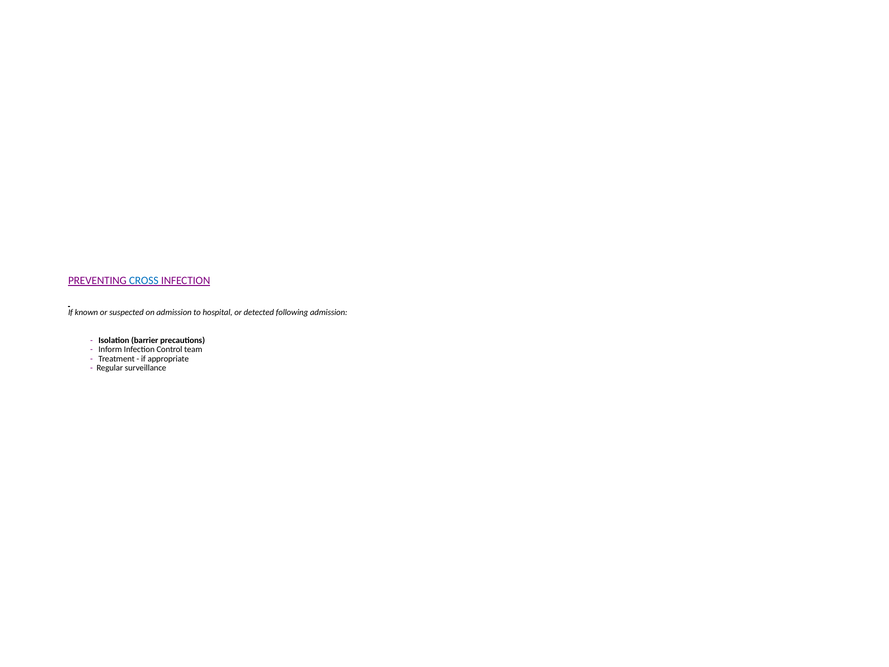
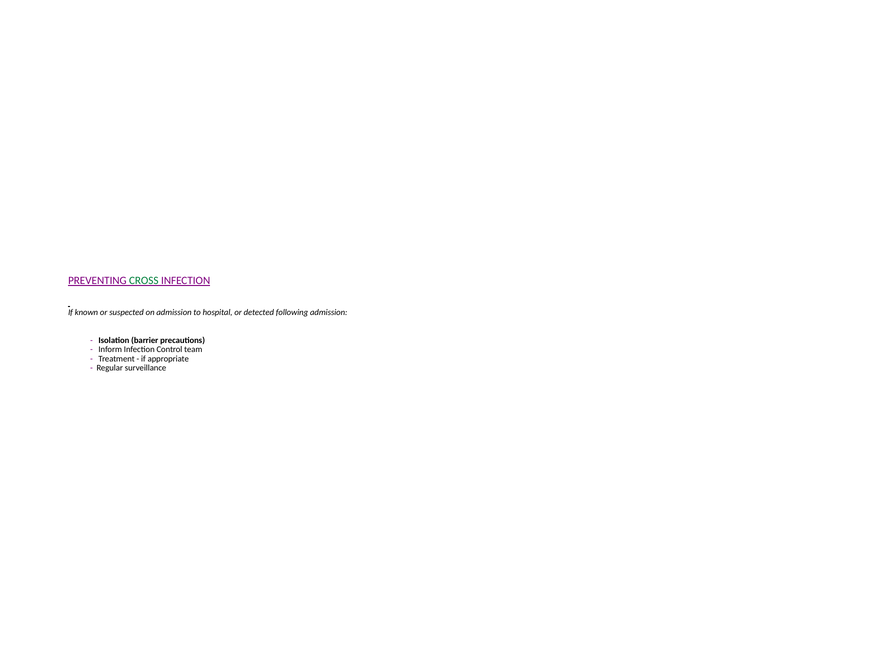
CROSS colour: blue -> green (144, 280)
